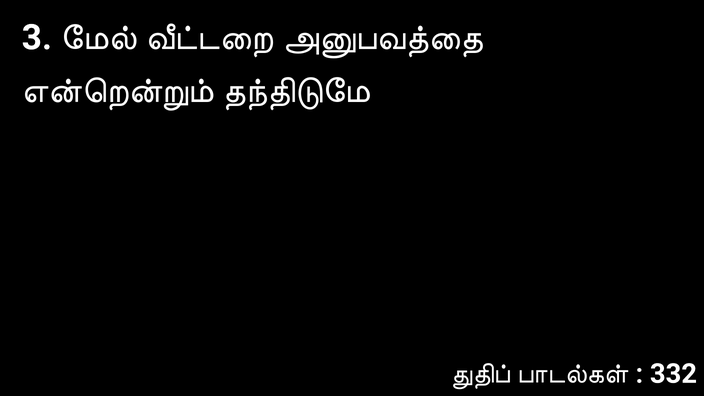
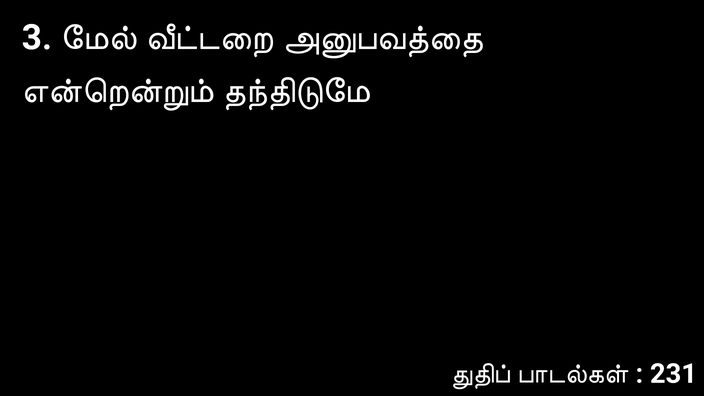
332: 332 -> 231 (673, 374)
